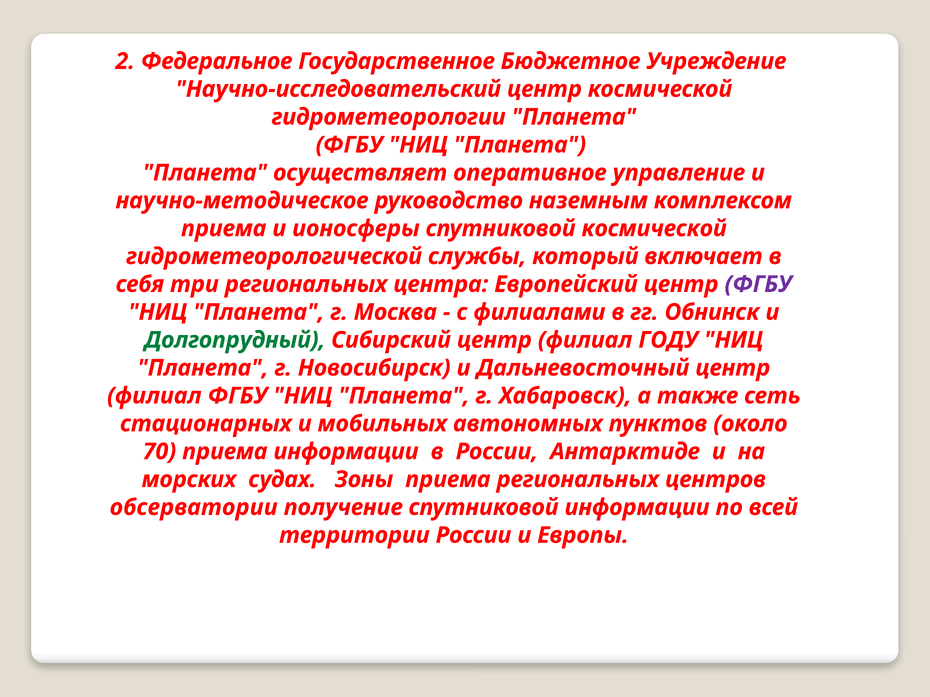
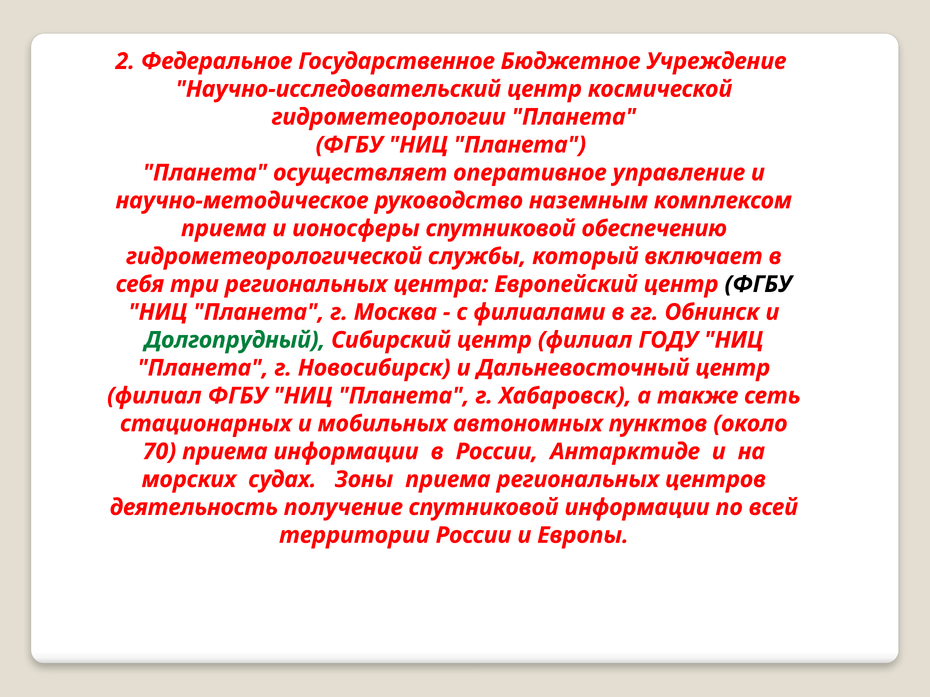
спутниковой космической: космической -> обеспечению (654, 229)
ФГБУ colour: purple -> black (758, 284)
обсерватории: обсерватории -> деятельность (194, 508)
